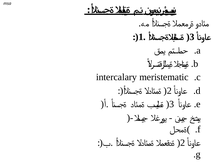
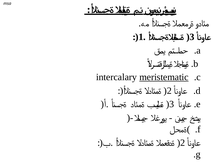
meristematic underline: none -> present (164, 77)
